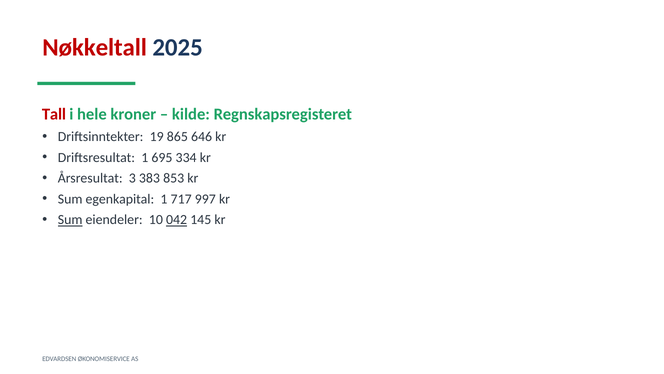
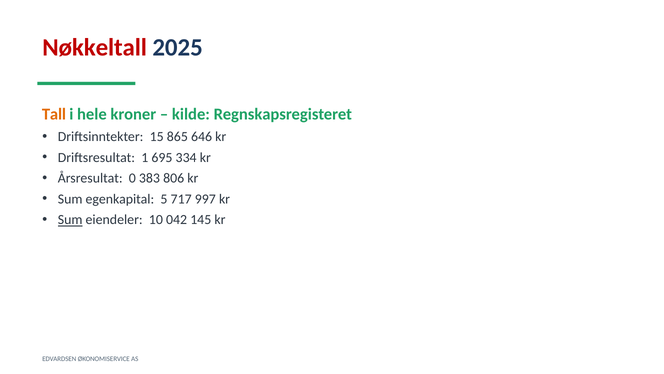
Tall colour: red -> orange (54, 114)
19: 19 -> 15 (157, 137)
3: 3 -> 0 (132, 178)
853: 853 -> 806 (174, 178)
egenkapital 1: 1 -> 5 (164, 199)
042 underline: present -> none (177, 220)
